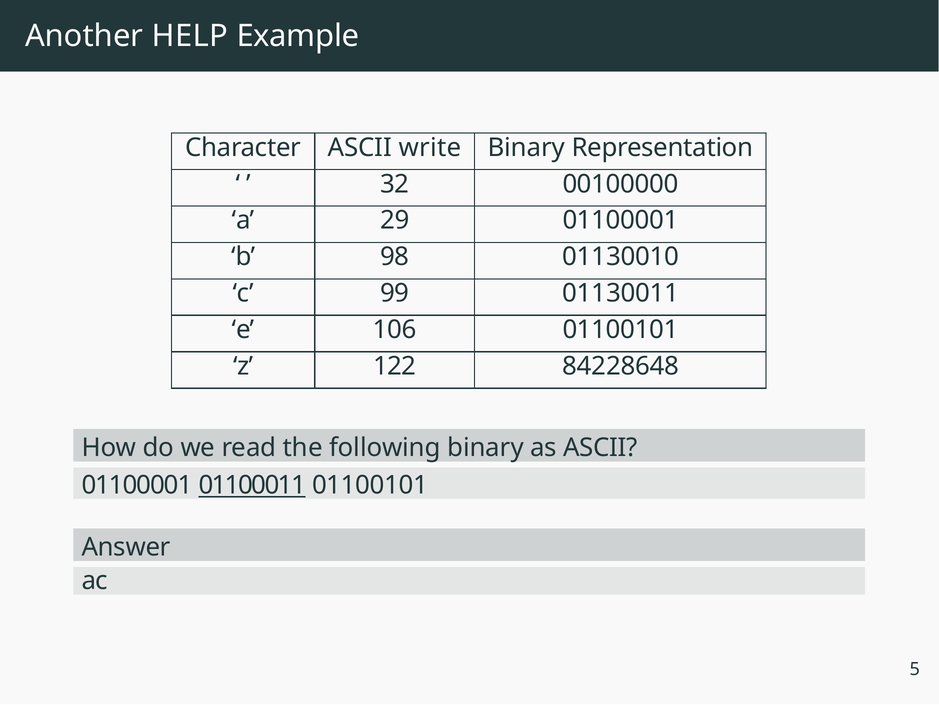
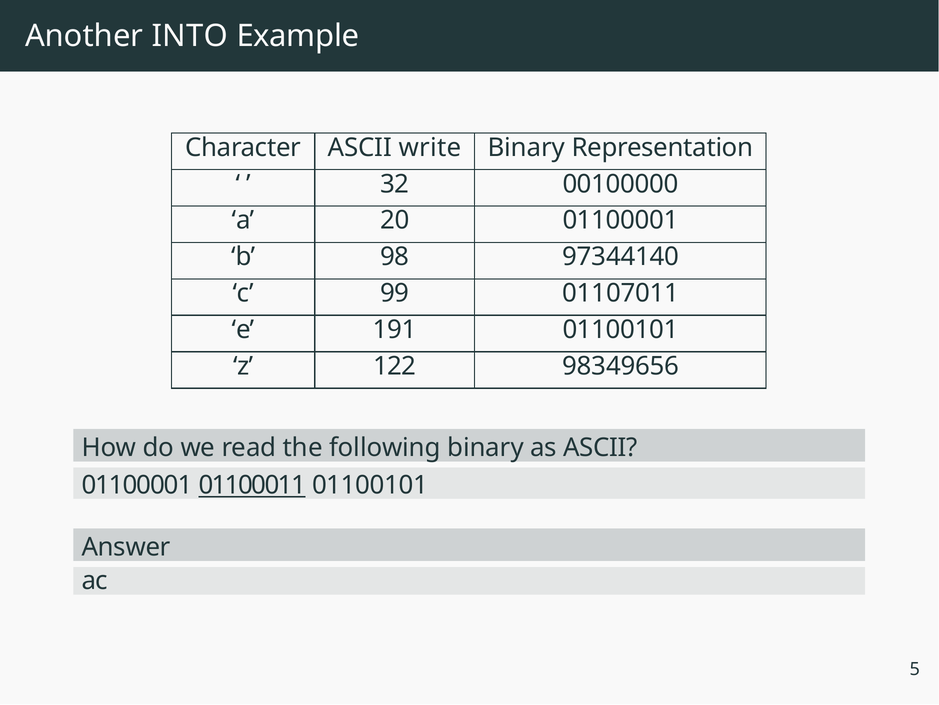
HELP: HELP -> INTO (190, 36)
29: 29 -> 20 (395, 220)
01130010: 01130010 -> 97344140 (621, 257)
01130011: 01130011 -> 01107011 (621, 293)
106: 106 -> 191 (395, 330)
84228648: 84228648 -> 98349656 (621, 366)
